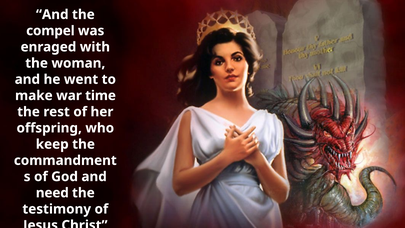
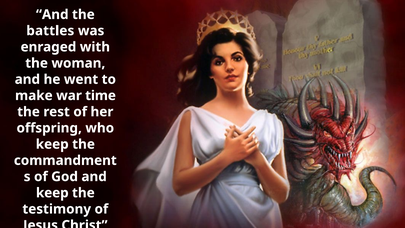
compel: compel -> battles (50, 31)
need: need -> keep (52, 193)
